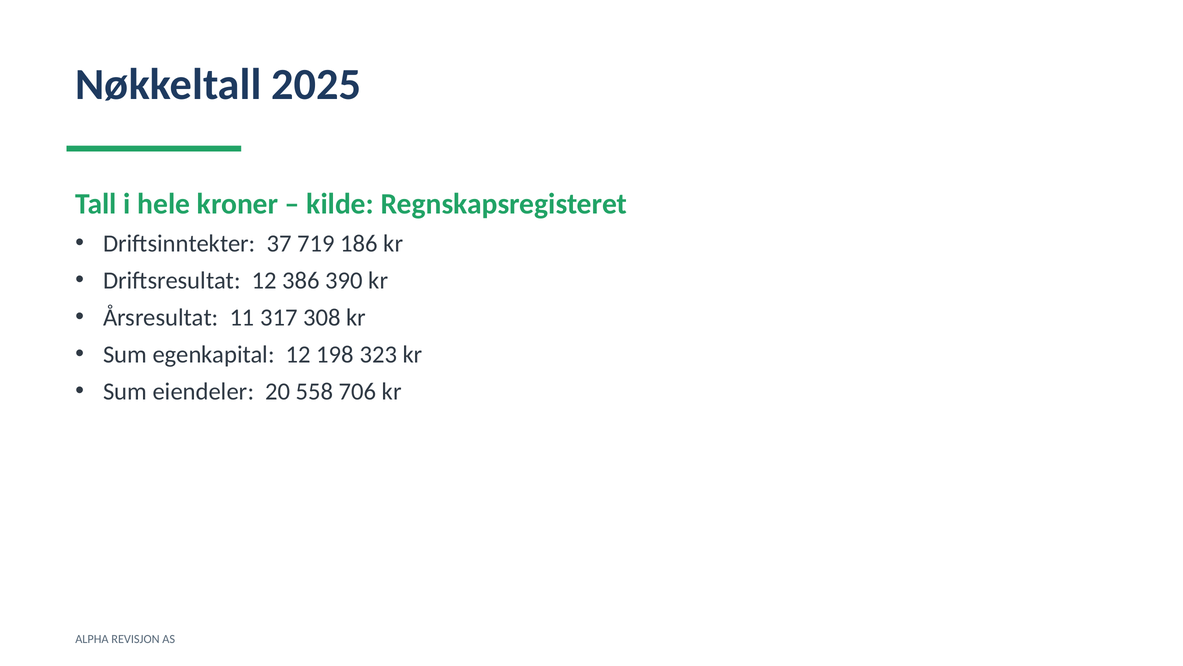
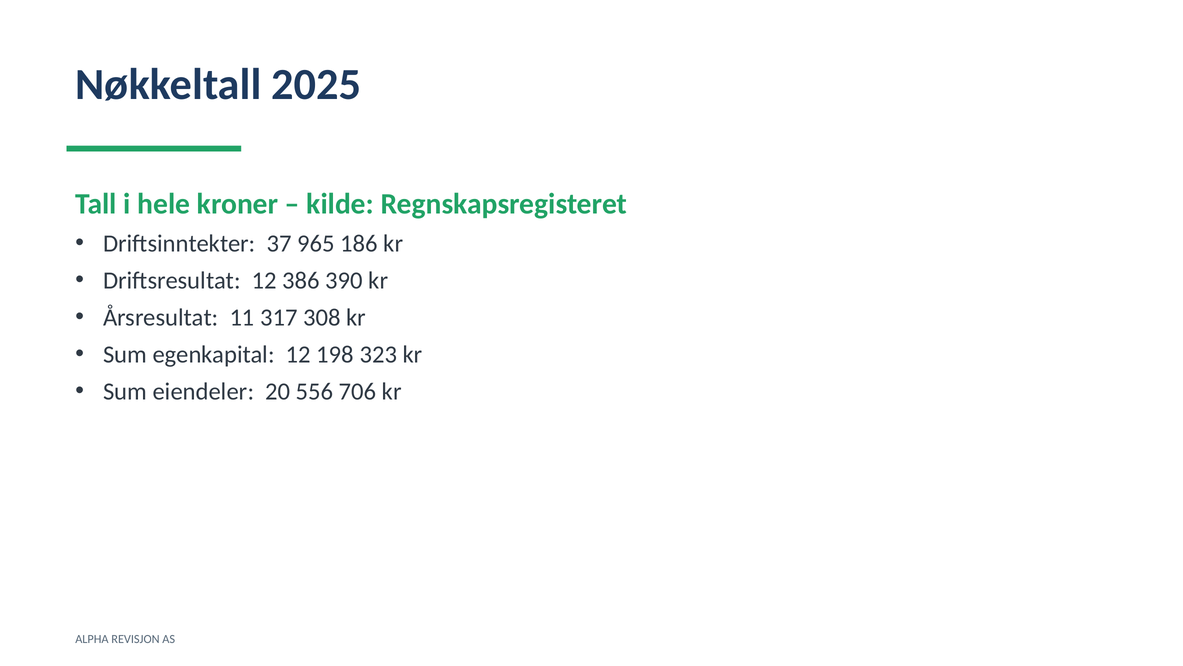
719: 719 -> 965 (316, 243)
558: 558 -> 556 (315, 391)
